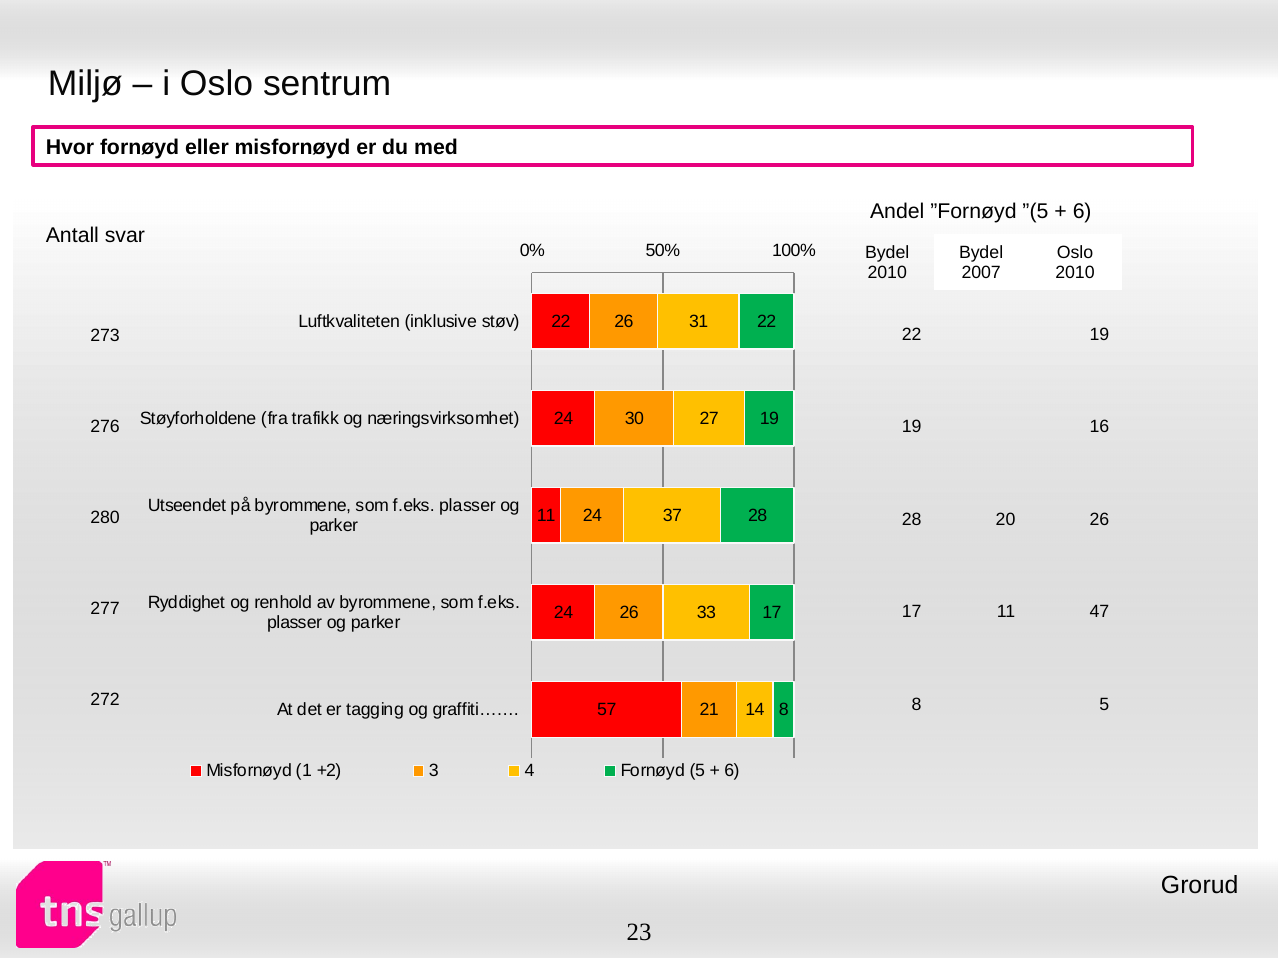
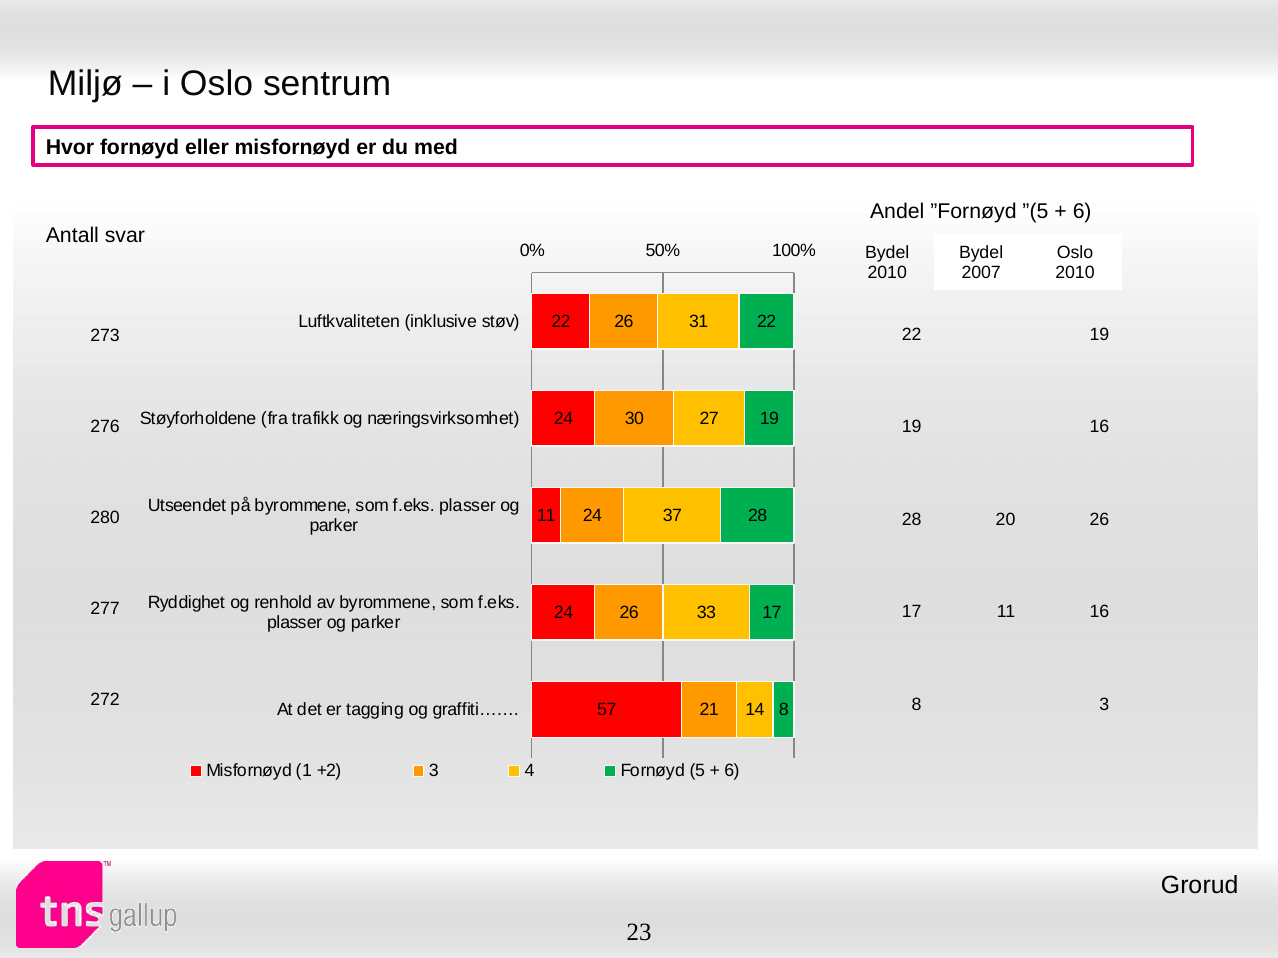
11 47: 47 -> 16 (1099, 612)
8 5: 5 -> 3 (1104, 705)
